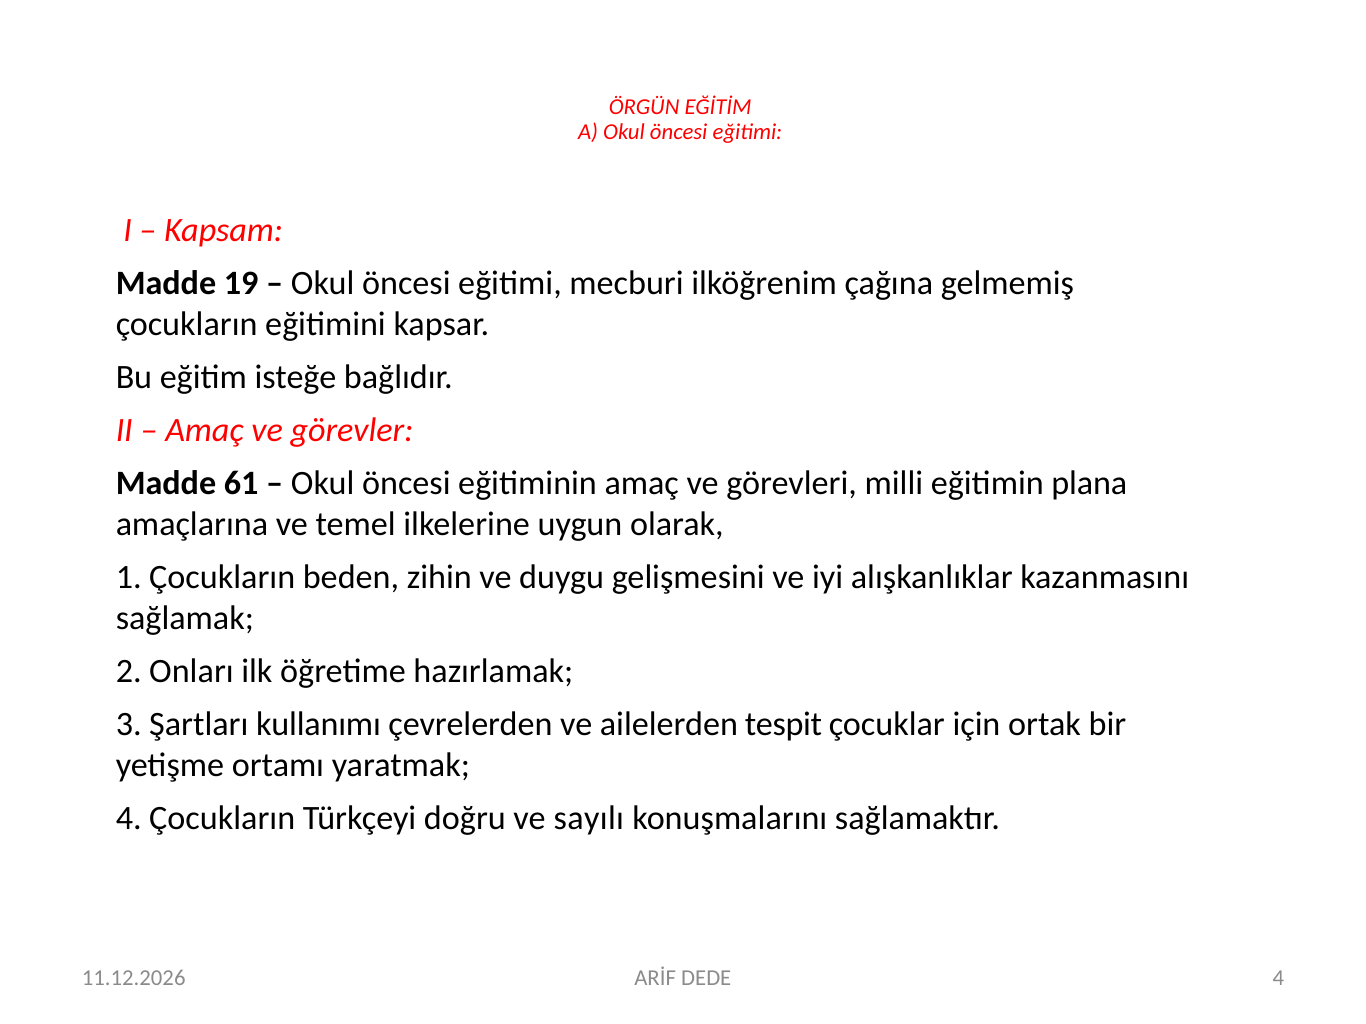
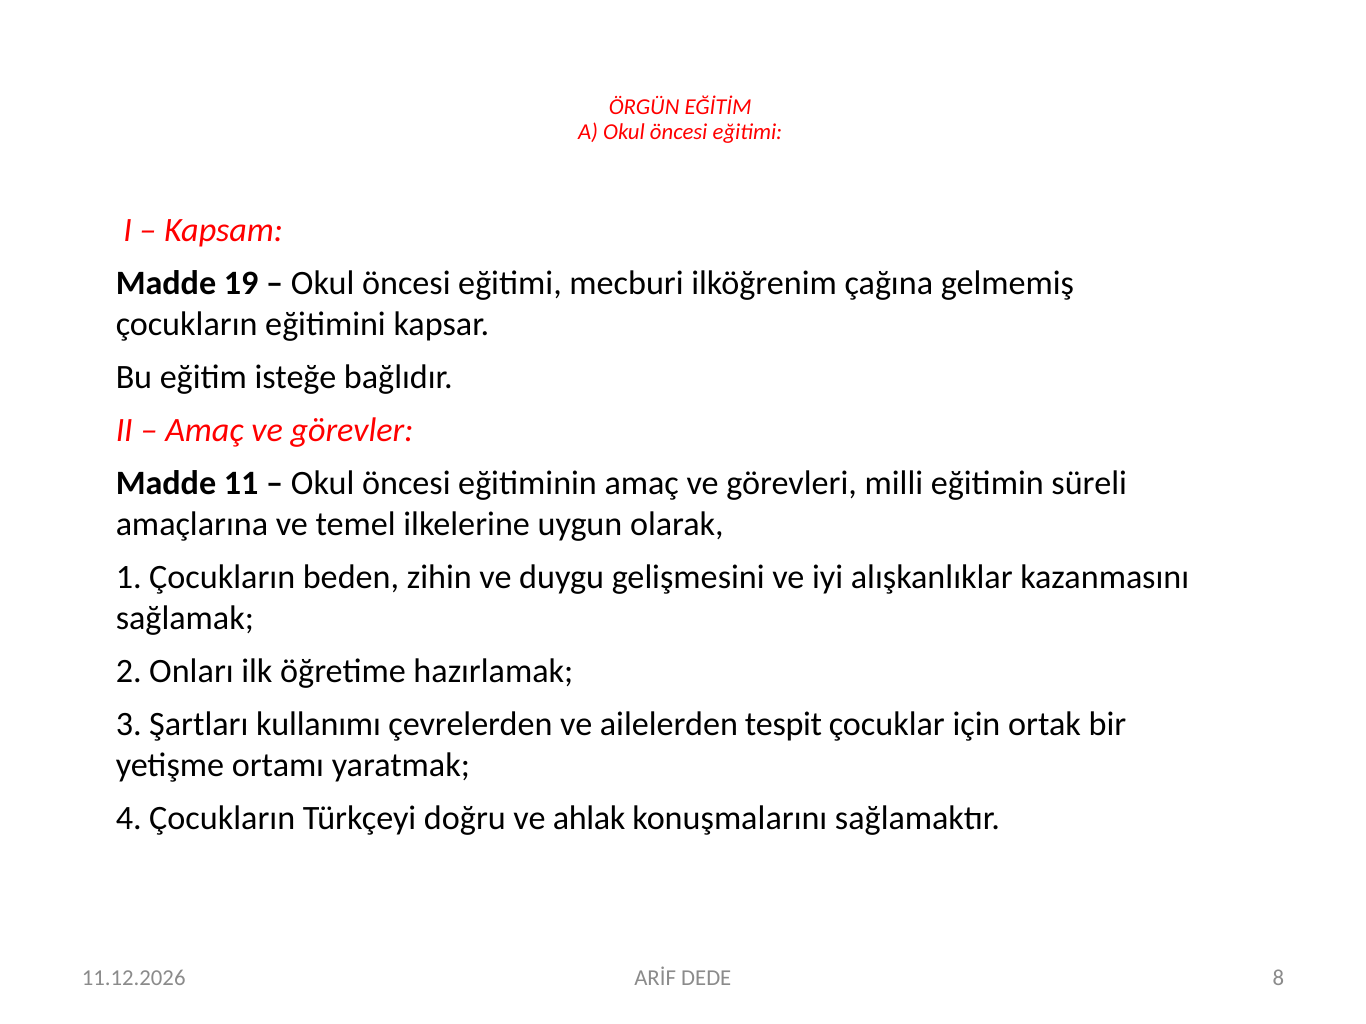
61: 61 -> 11 (241, 484)
plana: plana -> süreli (1089, 484)
sayılı: sayılı -> ahlak (589, 819)
DEDE 4: 4 -> 8 (1278, 978)
